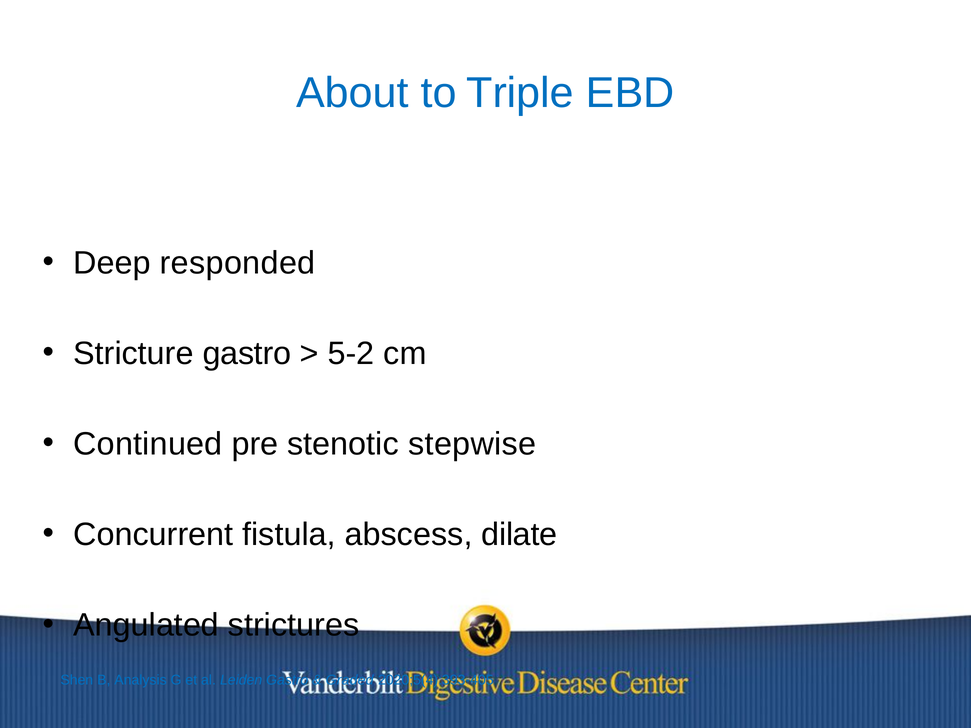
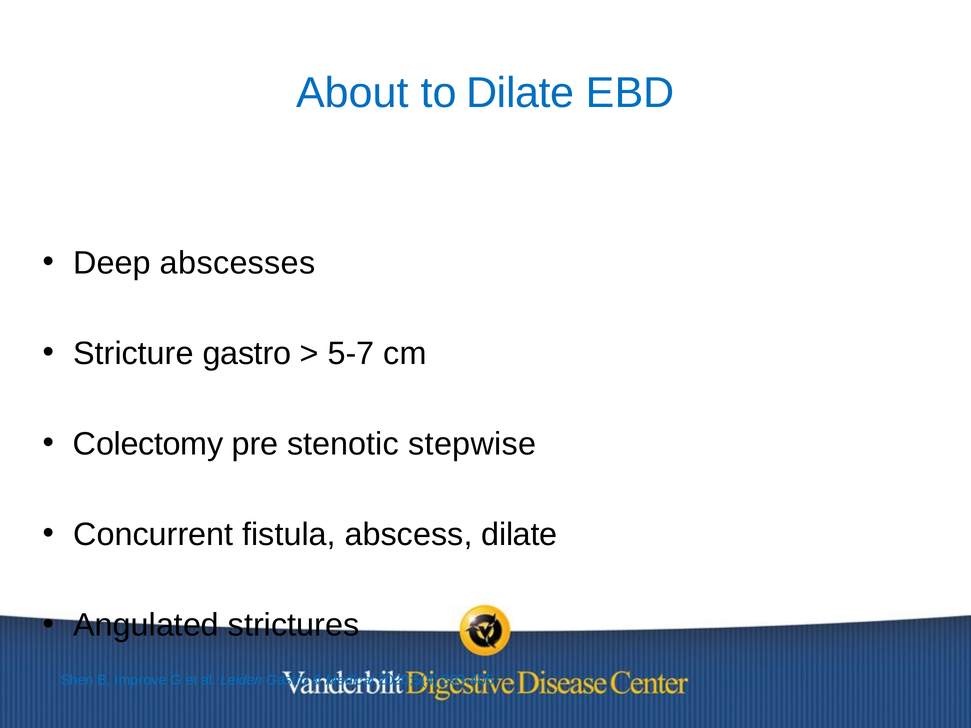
to Triple: Triple -> Dilate (520, 93)
responded: responded -> abscesses (238, 263)
5-2: 5-2 -> 5-7 (351, 354)
Continued: Continued -> Colectomy (148, 444)
Analysis: Analysis -> Improve (140, 680)
Graded: Graded -> Medical (350, 680)
